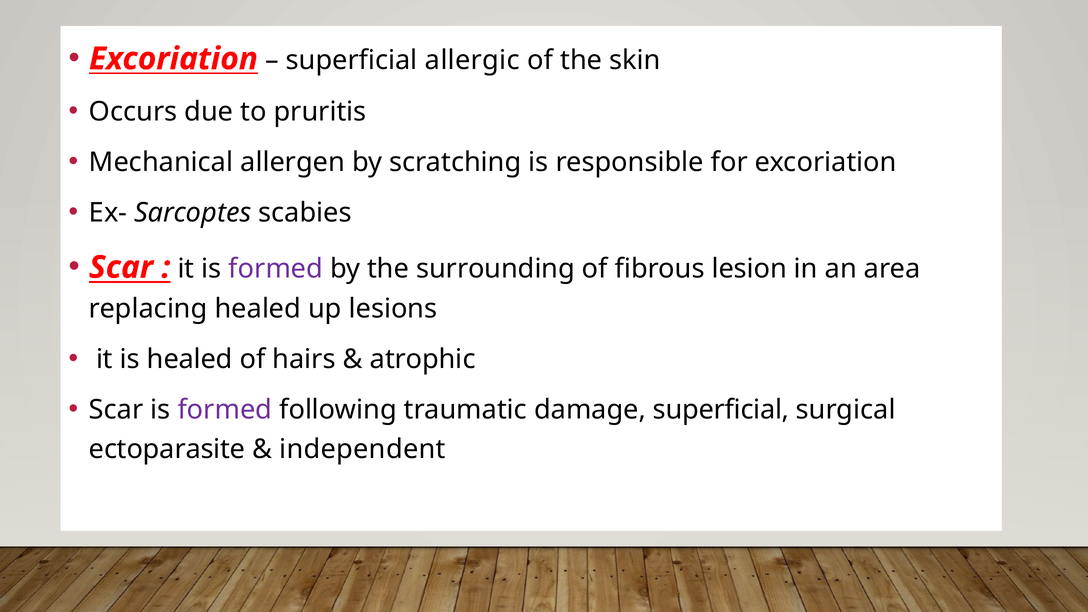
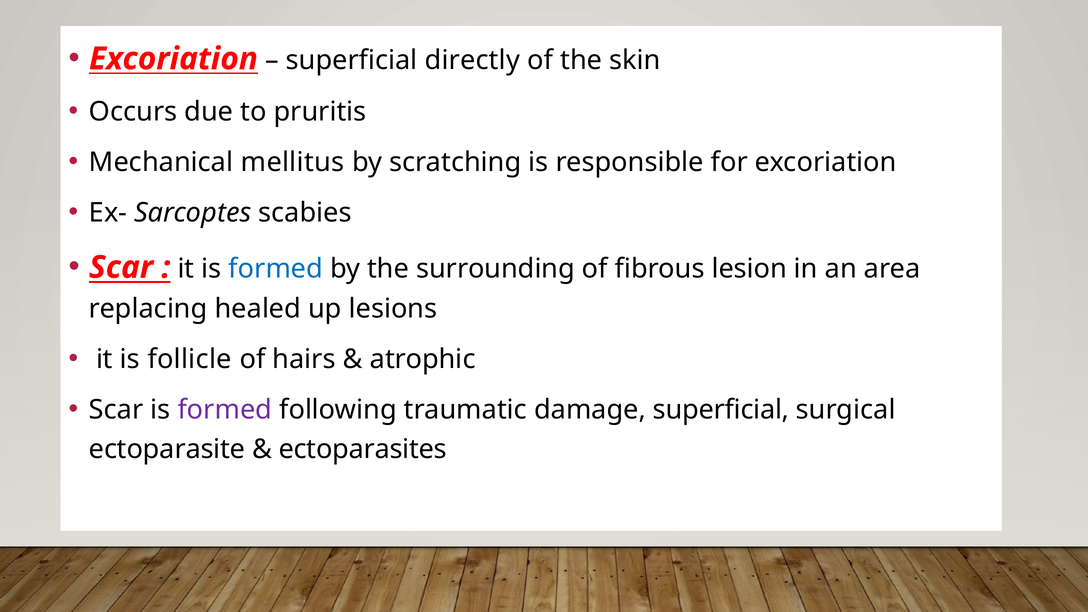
allergic: allergic -> directly (472, 60)
allergen: allergen -> mellitus (293, 162)
formed colour: purple -> blue (276, 269)
is healed: healed -> follicle (190, 359)
independent: independent -> ectoparasites (363, 449)
